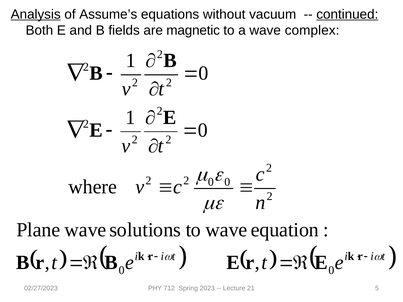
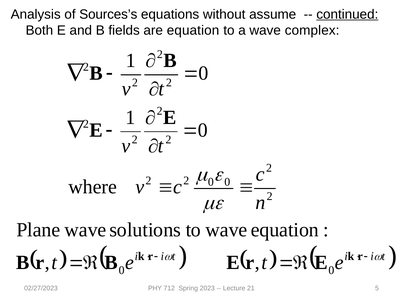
Analysis underline: present -> none (36, 14)
Assume’s: Assume’s -> Sources’s (108, 14)
vacuum: vacuum -> assume (273, 14)
are magnetic: magnetic -> equation (193, 30)
